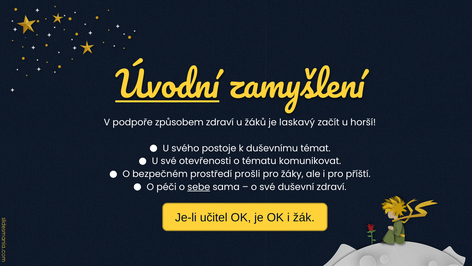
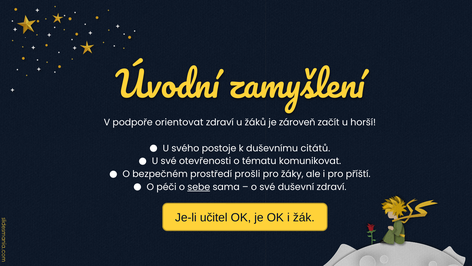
Úvodní underline: present -> none (167, 86)
způsobem: způsobem -> orientovat (179, 122)
laskavý: laskavý -> zároveň (297, 122)
témat: témat -> citátů (315, 148)
